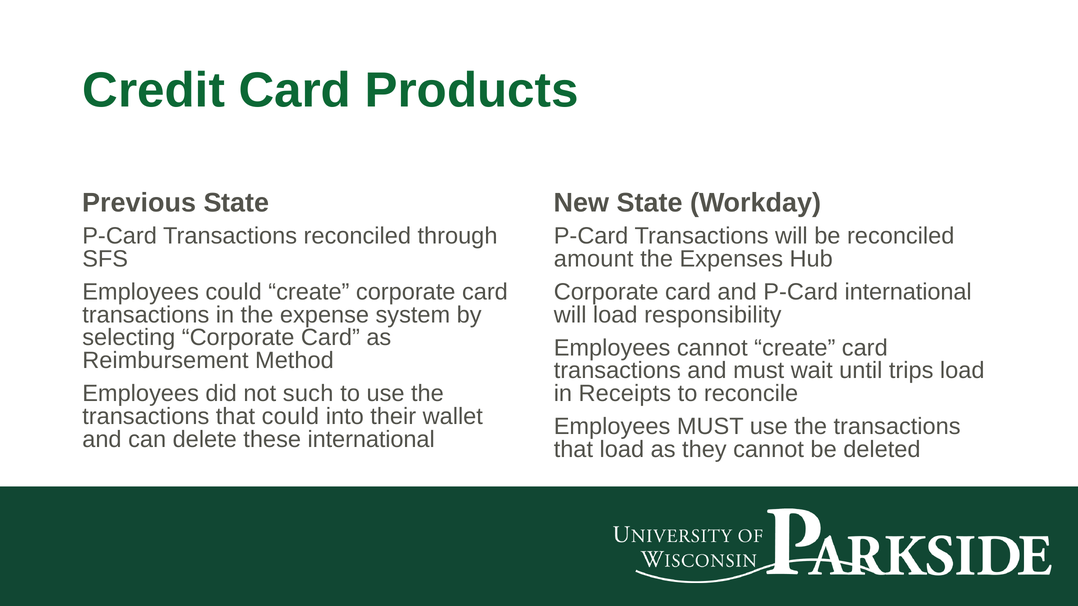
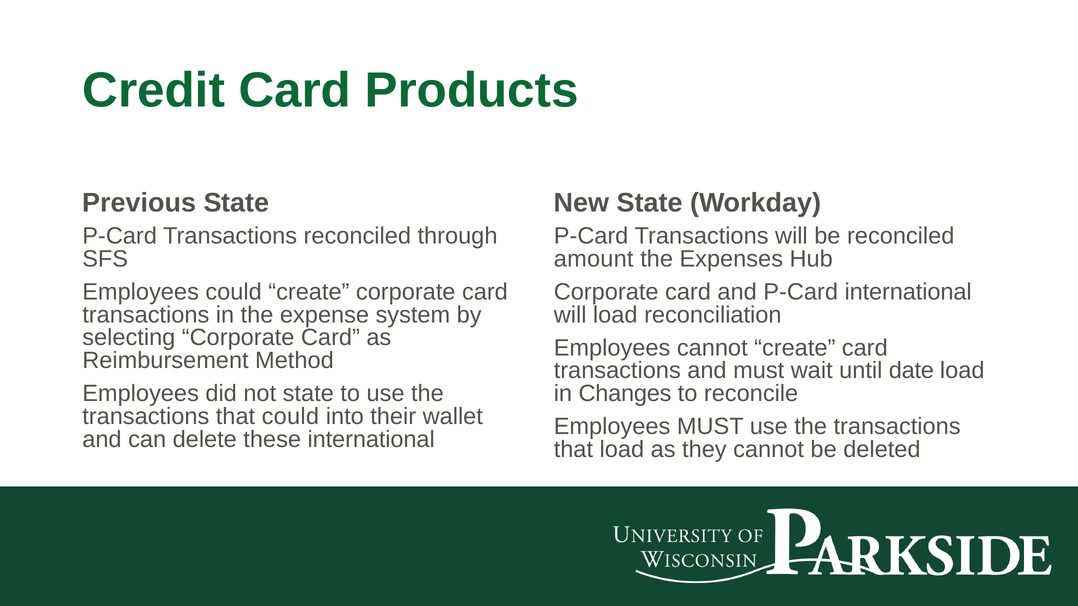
responsibility: responsibility -> reconciliation (713, 315)
trips: trips -> date (911, 371)
not such: such -> state (308, 394)
Receipts: Receipts -> Changes (625, 394)
